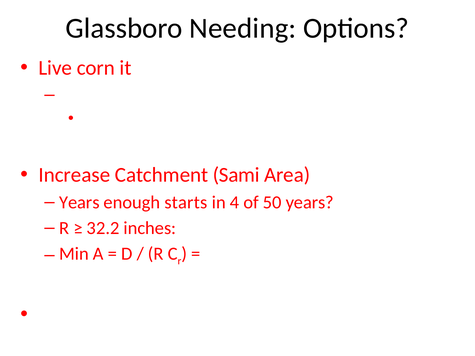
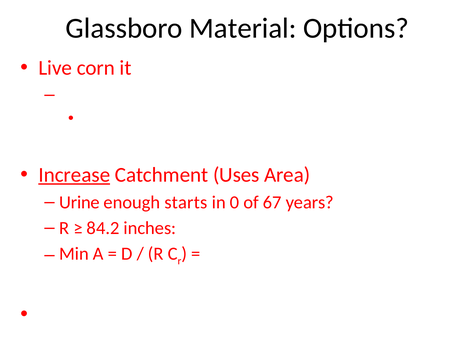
Needing: Needing -> Material (243, 28)
Increase underline: none -> present (74, 175)
Sami: Sami -> Uses (236, 175)
Years: Years -> Urine (79, 202)
4: 4 -> 0 (235, 202)
50: 50 -> 67 (272, 202)
32.2: 32.2 -> 84.2 (103, 228)
